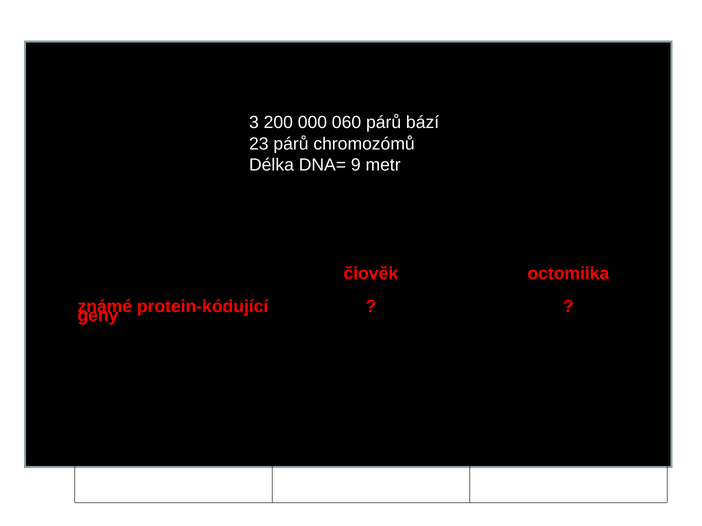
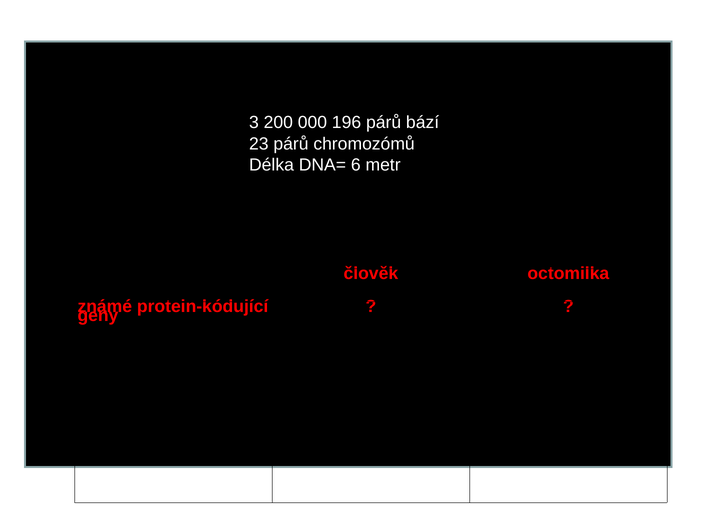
060: 060 -> 196 (347, 123)
9: 9 -> 6 (356, 165)
